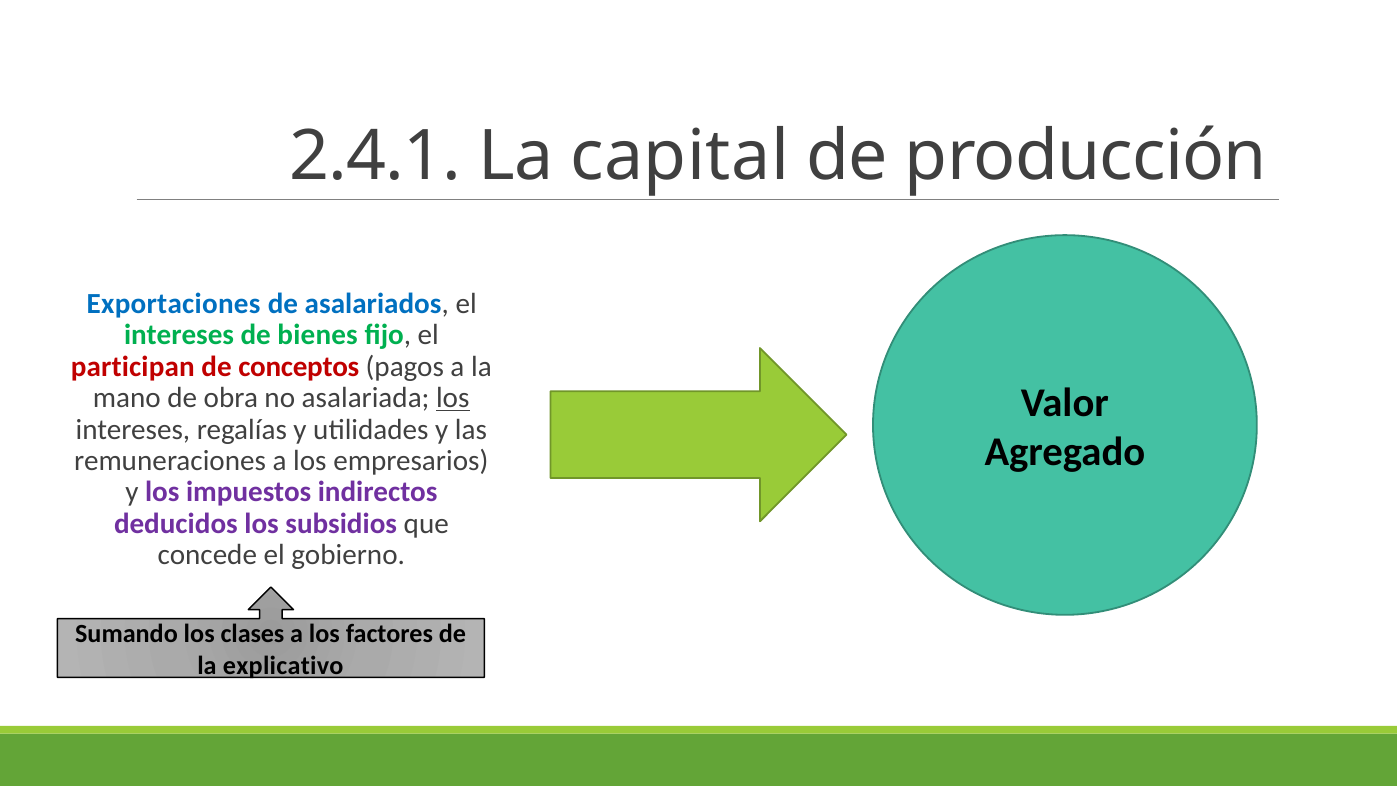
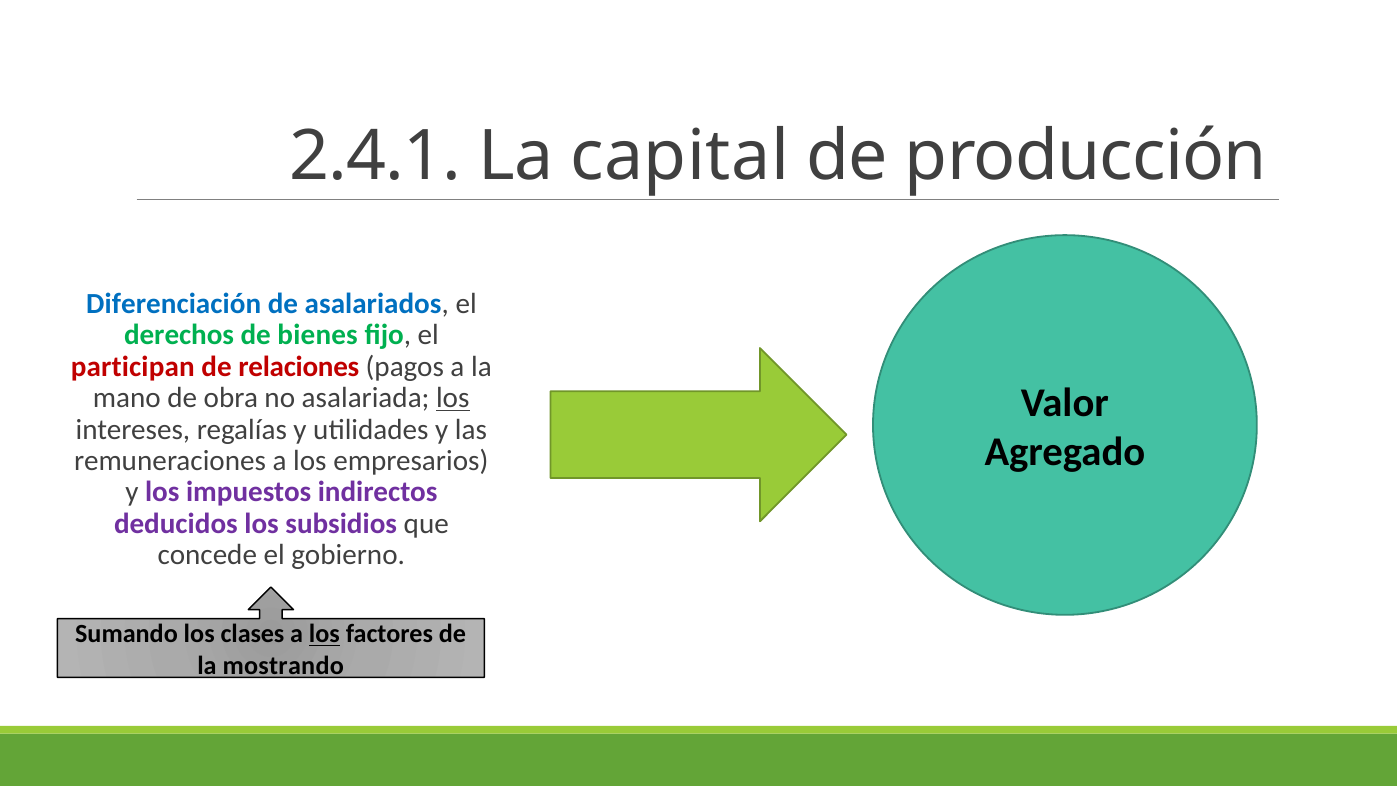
Exportaciones: Exportaciones -> Diferenciación (174, 304)
intereses: intereses -> derechos (179, 335)
conceptos: conceptos -> relaciones (299, 366)
los underline: none -> present (324, 634)
explicativo: explicativo -> mostrando (283, 665)
